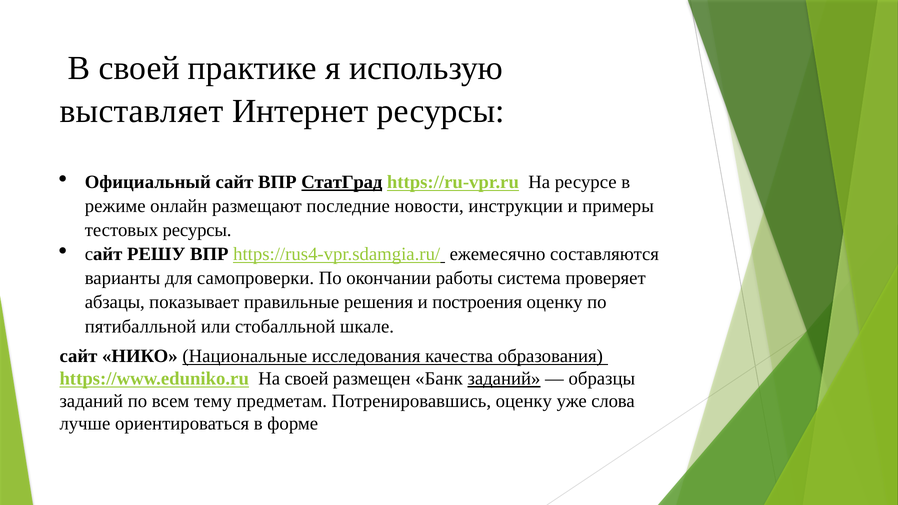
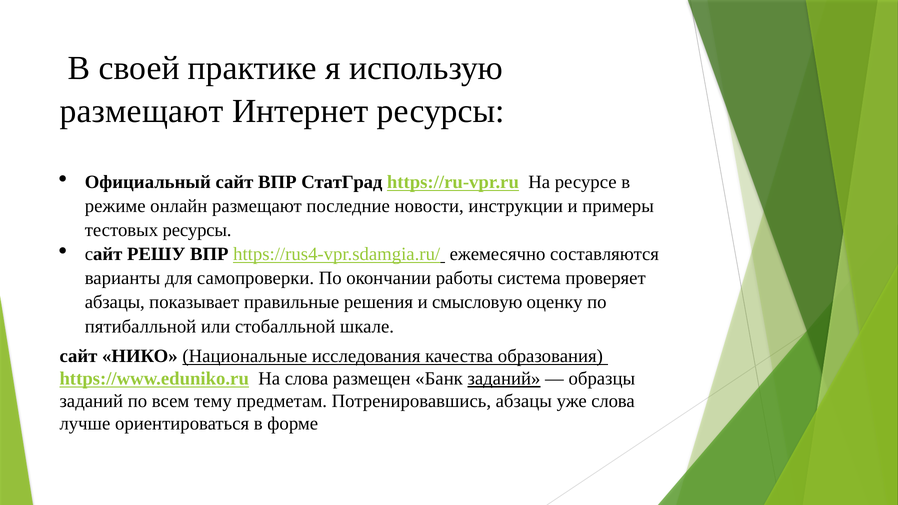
выставляет: выставляет -> размещают (141, 111)
СтатГрад underline: present -> none (342, 182)
построения: построения -> смысловую (477, 302)
На своей: своей -> слова (307, 379)
Потренировавшись оценку: оценку -> абзацы (524, 401)
